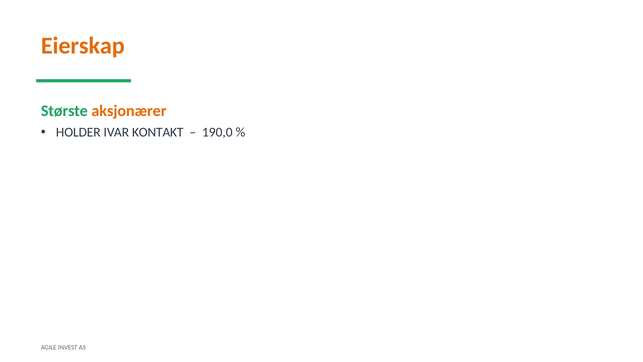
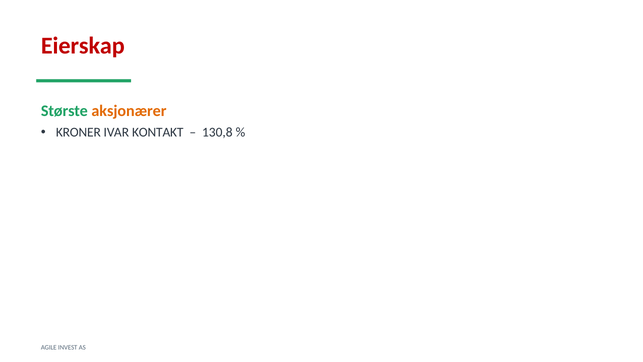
Eierskap colour: orange -> red (83, 46)
HOLDER: HOLDER -> KRONER (78, 132)
190,0: 190,0 -> 130,8 (217, 132)
